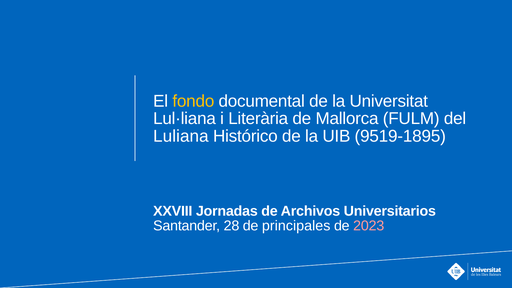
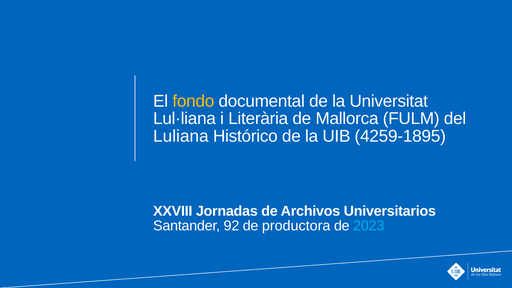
9519-1895: 9519-1895 -> 4259-1895 (400, 136)
28: 28 -> 92 (231, 226)
principales: principales -> productora (296, 226)
2023 colour: pink -> light blue (369, 226)
